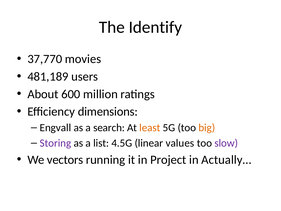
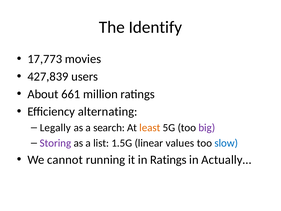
37,770: 37,770 -> 17,773 (45, 59)
481,189: 481,189 -> 427,839 (48, 76)
600: 600 -> 661 (71, 94)
dimensions: dimensions -> alternating (108, 111)
Engvall: Engvall -> Legally (55, 128)
big colour: orange -> purple (207, 128)
4.5G: 4.5G -> 1.5G (122, 143)
slow colour: purple -> blue (226, 143)
vectors: vectors -> cannot (65, 160)
in Project: Project -> Ratings (168, 160)
